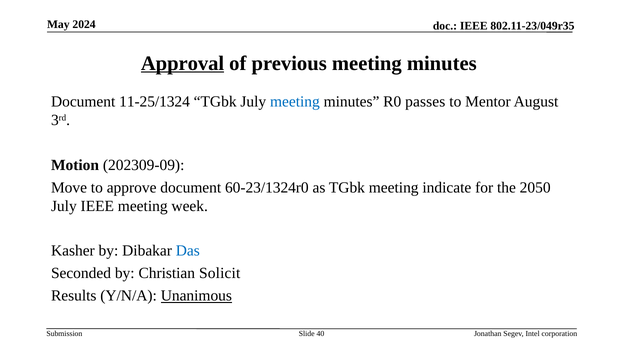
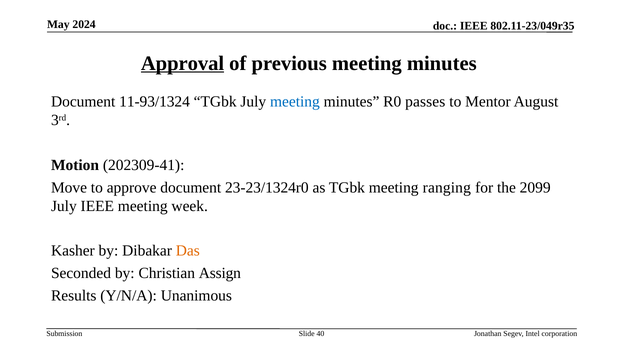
11-25/1324: 11-25/1324 -> 11-93/1324 (155, 101)
202309-09: 202309-09 -> 202309-41 (144, 165)
60-23/1324r0: 60-23/1324r0 -> 23-23/1324r0 (267, 187)
indicate: indicate -> ranging (447, 187)
2050: 2050 -> 2099 (535, 187)
Das colour: blue -> orange (188, 251)
Solicit: Solicit -> Assign (220, 273)
Unanimous underline: present -> none (196, 295)
